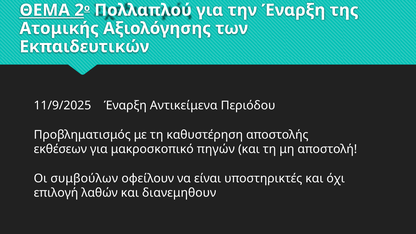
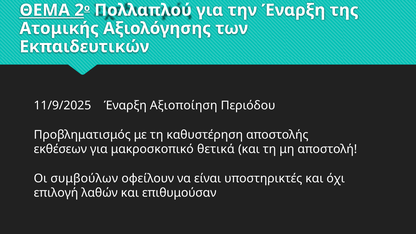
Αντικείμενα: Αντικείμενα -> Αξιοποίηση (184, 106)
πηγών: πηγών -> θετικά (216, 149)
διανεμηθουν: διανεμηθουν -> επιθυμούσαν (179, 193)
